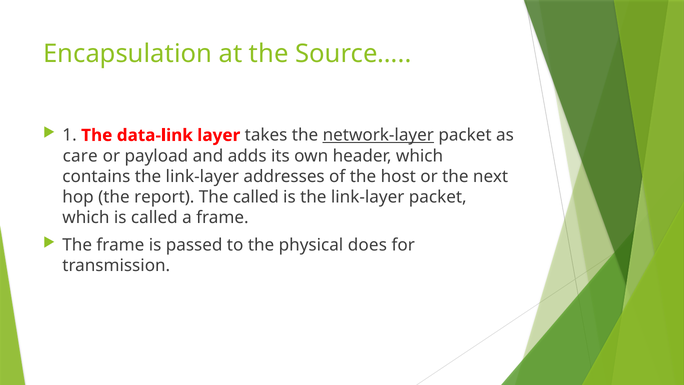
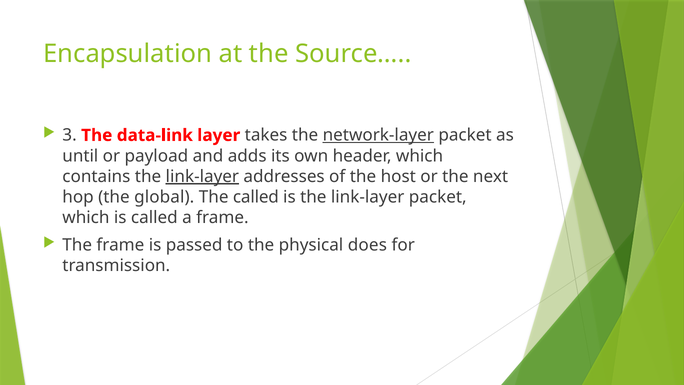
1: 1 -> 3 (70, 135)
care: care -> until (80, 156)
link-layer underline: none -> present (202, 176)
report: report -> global (164, 197)
